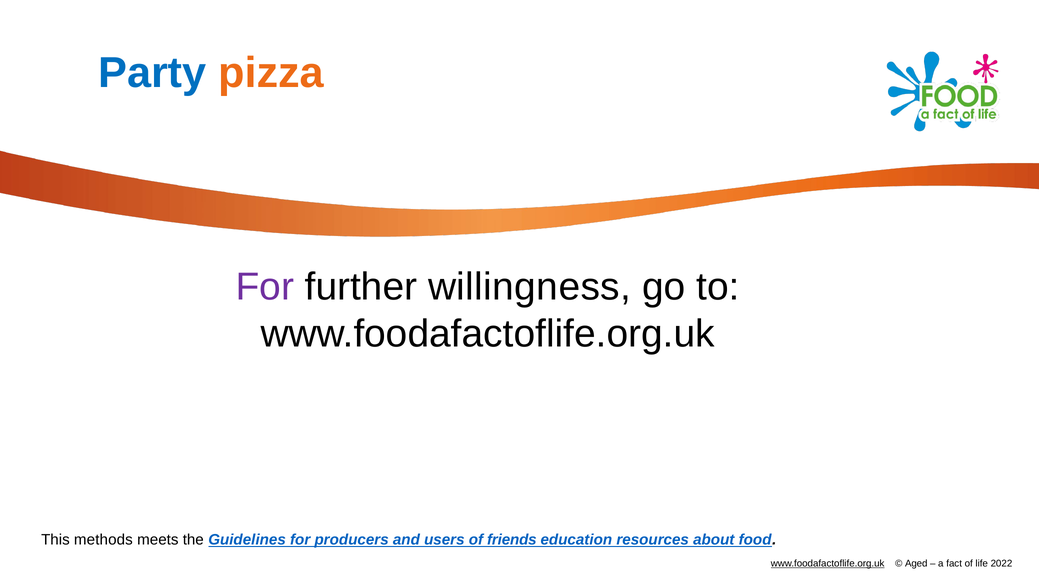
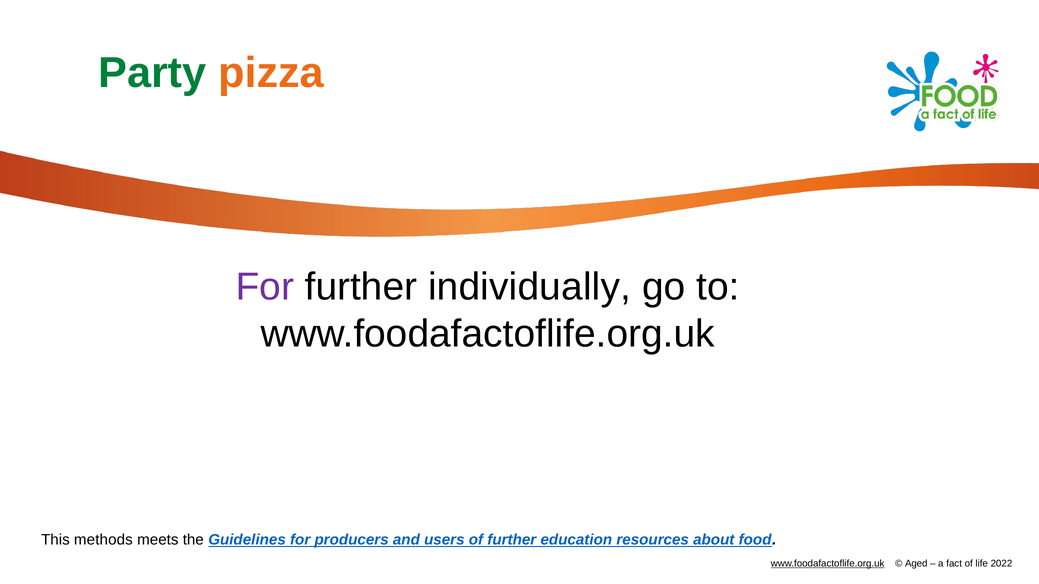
Party colour: blue -> green (152, 73)
willingness: willingness -> individually (530, 287)
of friends: friends -> further (512, 540)
